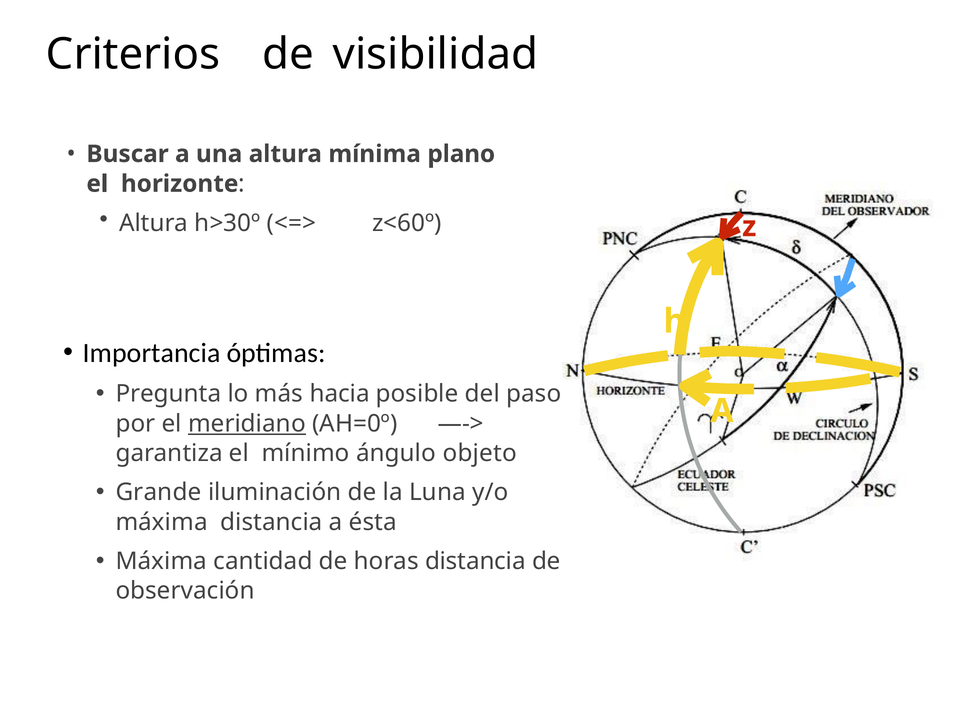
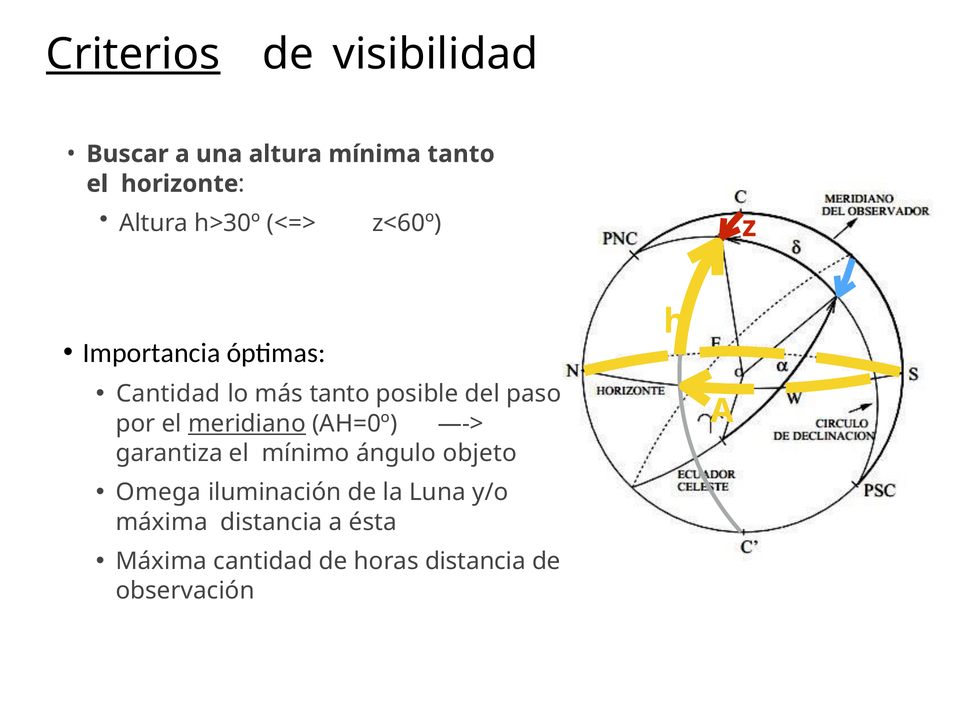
Criterios underline: none -> present (133, 54)
mínima plano: plano -> tanto (461, 154)
Pregunta: Pregunta -> Cantidad (168, 394)
más hacia: hacia -> tanto (340, 394)
Grande: Grande -> Omega (159, 493)
